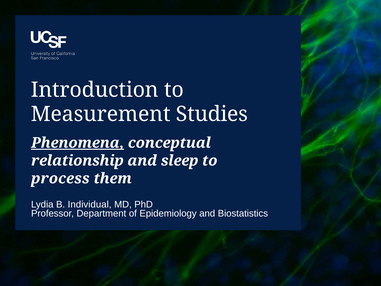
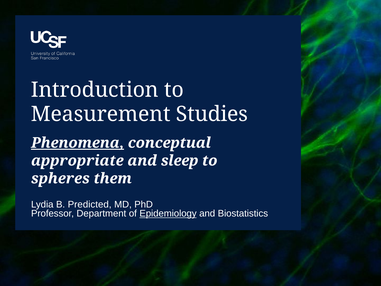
relationship: relationship -> appropriate (77, 160)
process: process -> spheres (60, 178)
Individual: Individual -> Predicted (90, 204)
Epidemiology underline: none -> present (168, 213)
